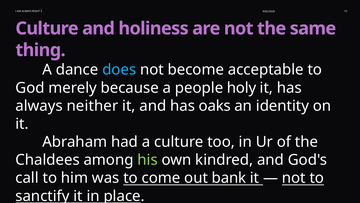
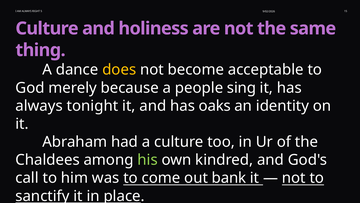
does colour: light blue -> yellow (119, 70)
holy: holy -> sing (242, 88)
neither: neither -> tonight (92, 106)
